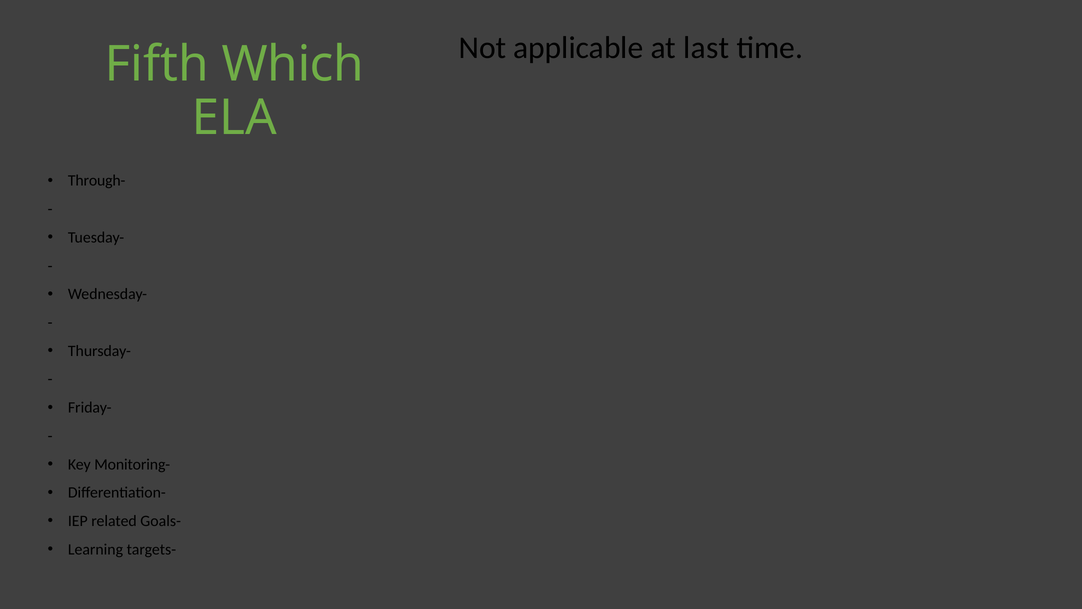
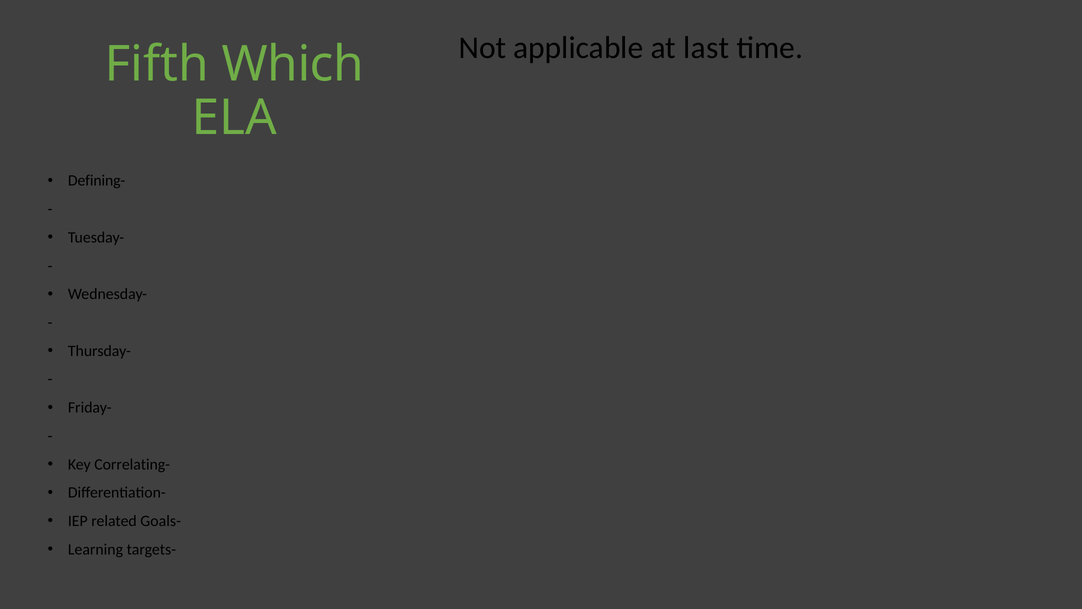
Through-: Through- -> Defining- (97, 181)
Monitoring-: Monitoring- -> Correlating- (132, 464)
